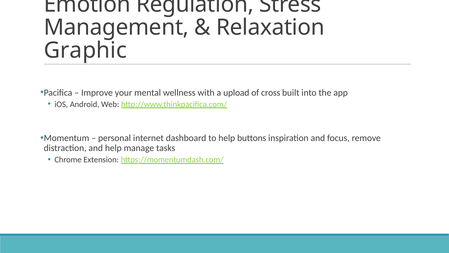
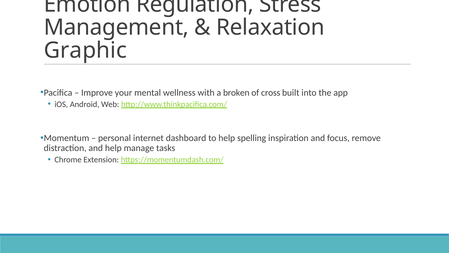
upload: upload -> broken (236, 92)
buttons: buttons -> spelling (252, 138)
